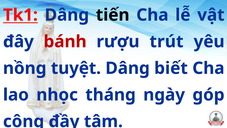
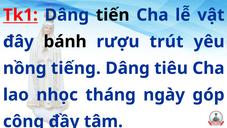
bánh colour: red -> black (65, 42)
tuyệt: tuyệt -> tiếng (76, 68)
biết: biết -> tiêu (171, 68)
